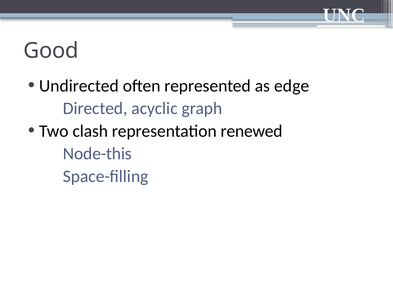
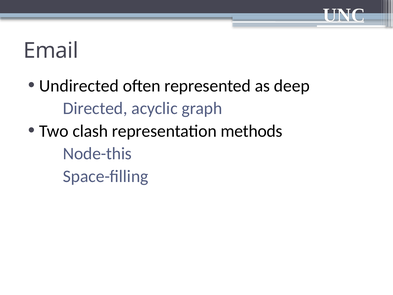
Good: Good -> Email (51, 51)
edge: edge -> deep (292, 86)
renewed: renewed -> methods (252, 131)
